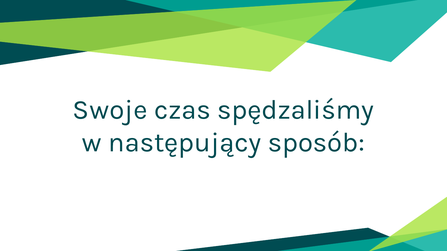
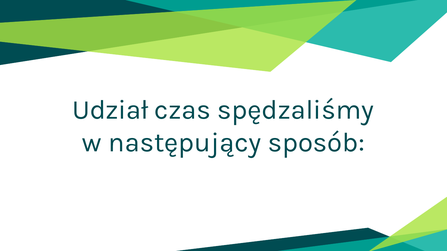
Swoje: Swoje -> Udział (110, 110)
